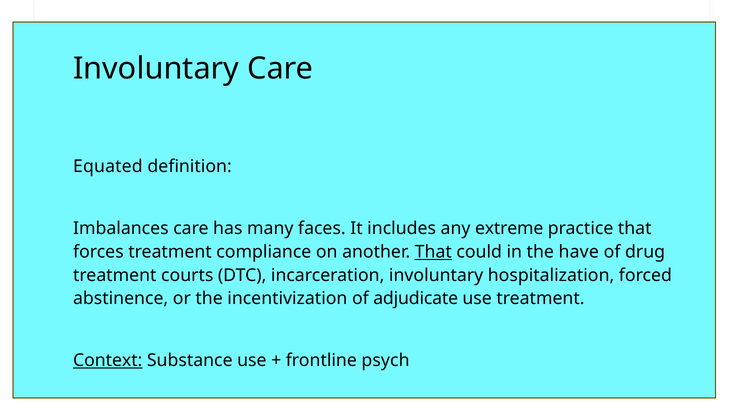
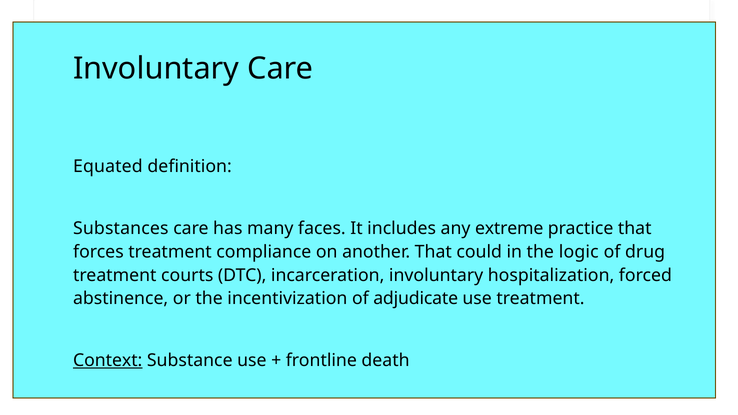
Imbalances: Imbalances -> Substances (121, 229)
That underline: present -> none (433, 252)
have: have -> logic (579, 252)
psych: psych -> death (386, 361)
